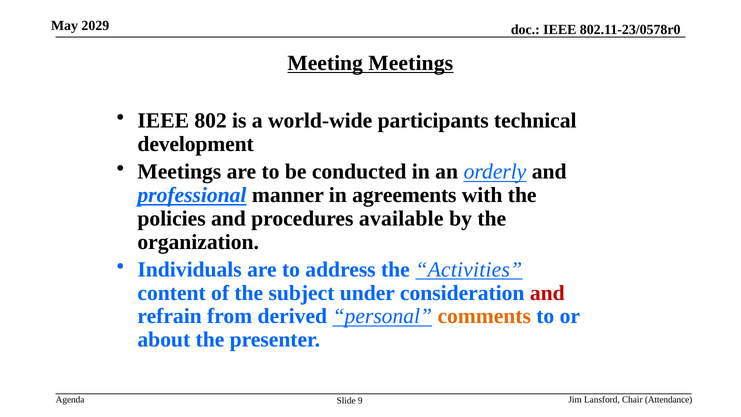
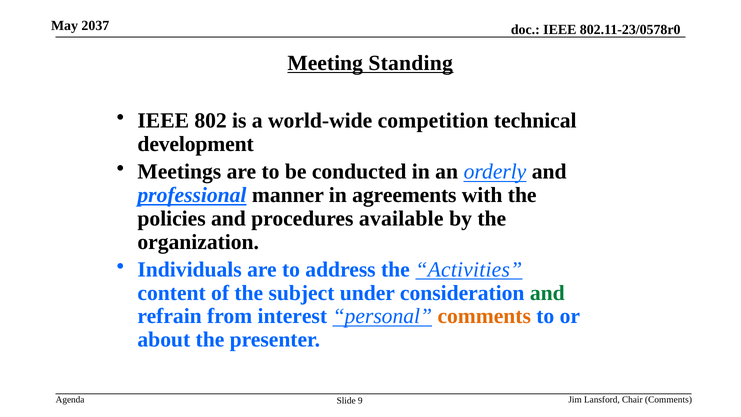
2029: 2029 -> 2037 (95, 26)
Meeting Meetings: Meetings -> Standing (411, 63)
participants: participants -> competition (433, 121)
and colour: red -> green (547, 293)
derived: derived -> interest (292, 316)
Chair Attendance: Attendance -> Comments (668, 400)
